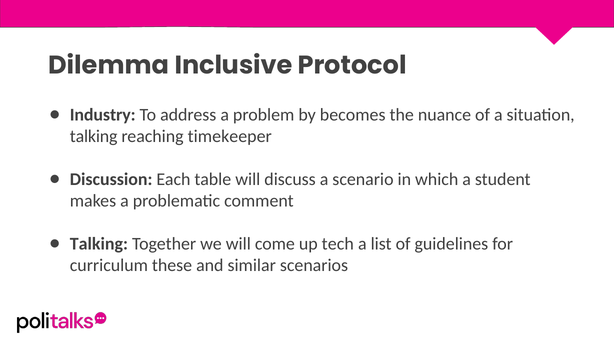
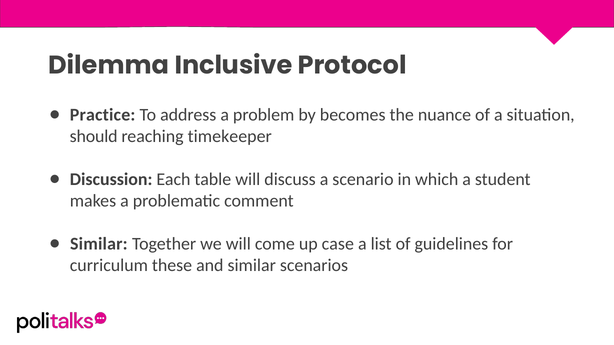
Industry: Industry -> Practice (103, 115)
talking: talking -> should (94, 137)
Talking: Talking -> Similar (99, 244)
tech: tech -> case (338, 244)
